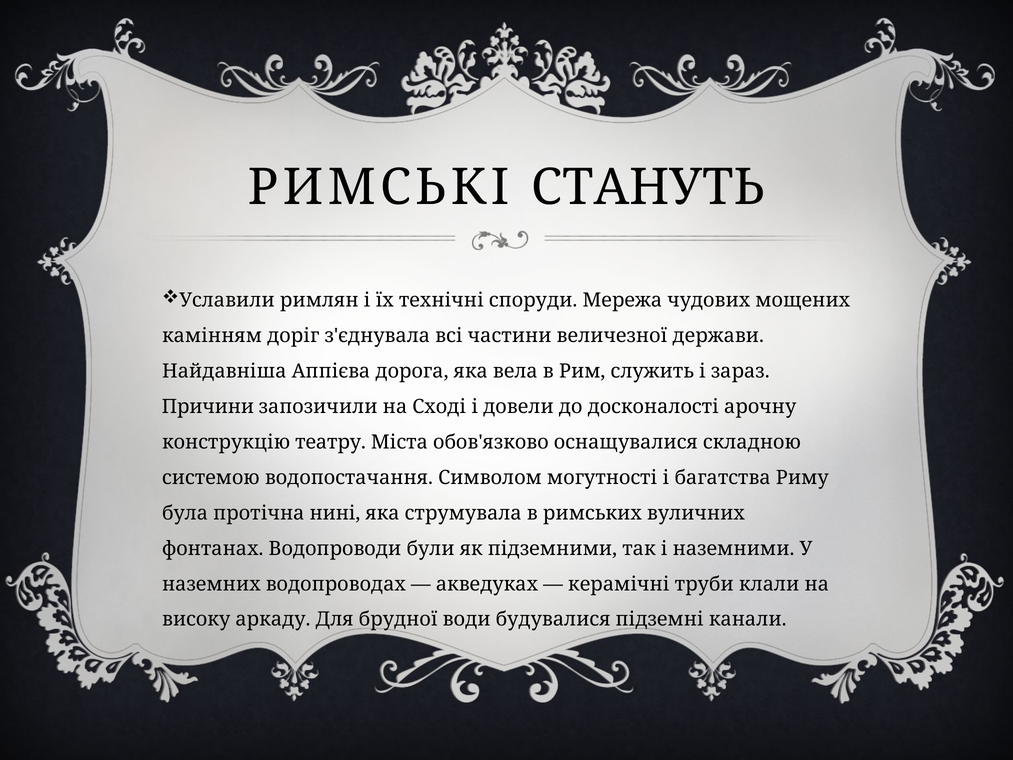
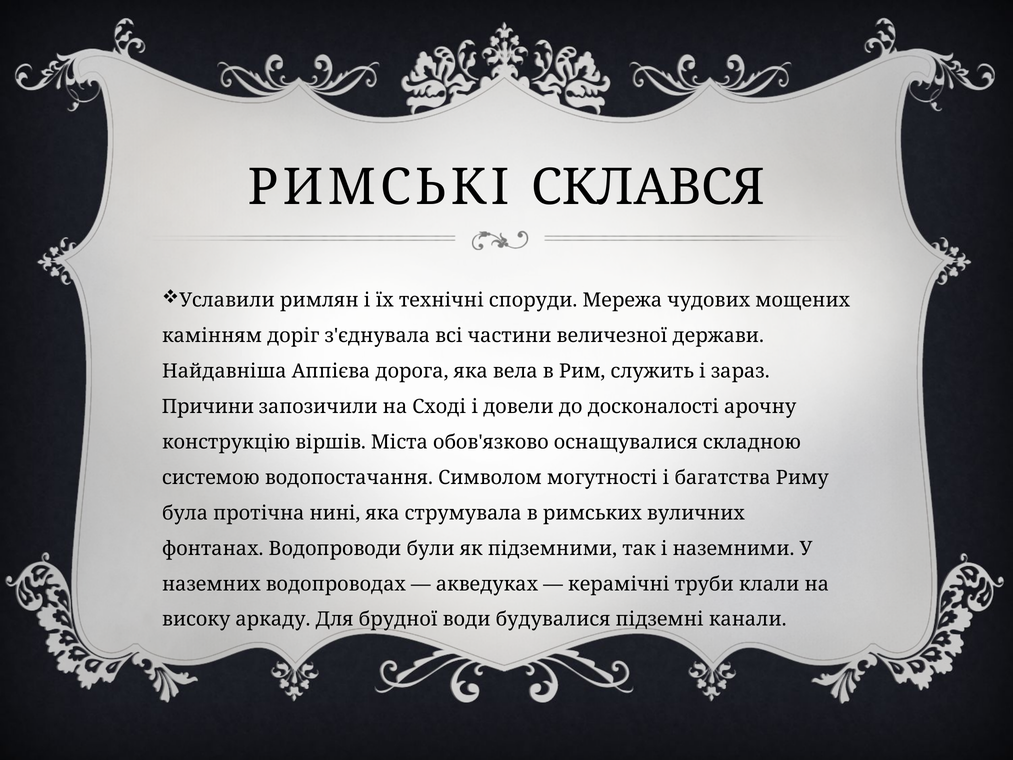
СТАНУТЬ: СТАНУТЬ -> СКЛАВСЯ (648, 188)
театру: театру -> віршів (331, 442)
